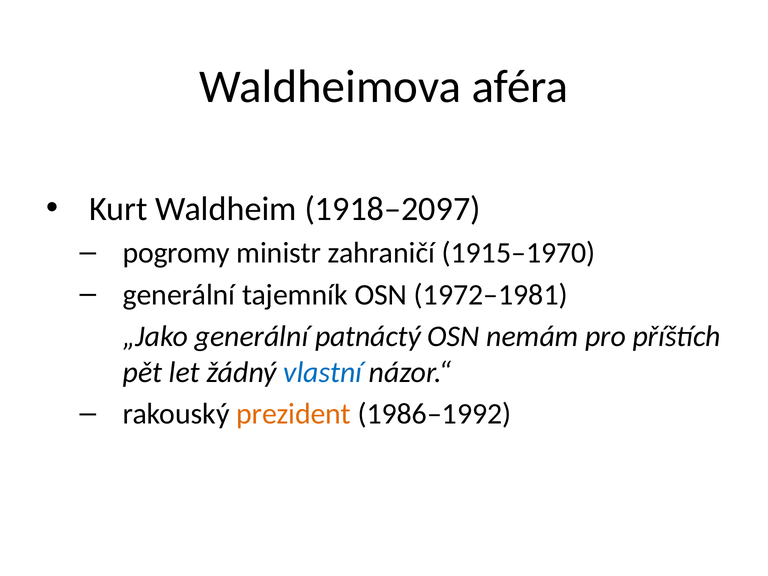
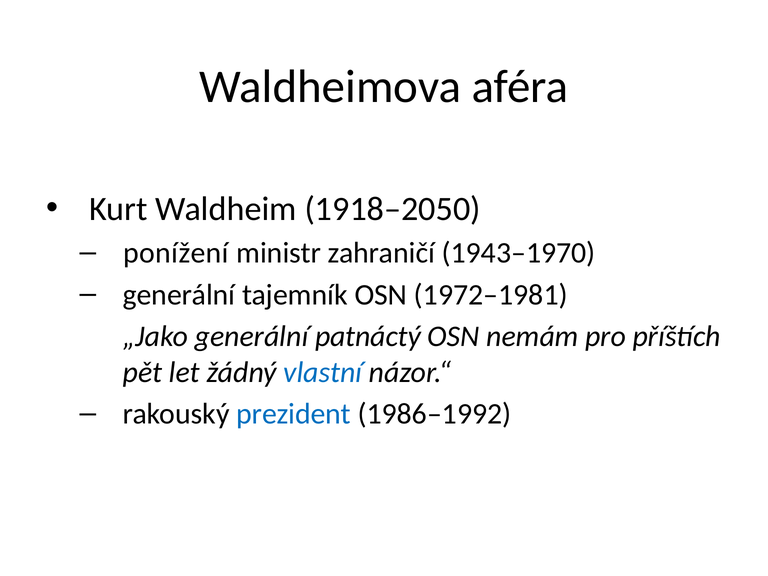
1918–2097: 1918–2097 -> 1918–2050 (393, 209)
pogromy: pogromy -> ponížení (176, 253)
1915–1970: 1915–1970 -> 1943–1970 (519, 253)
prezident colour: orange -> blue (294, 414)
